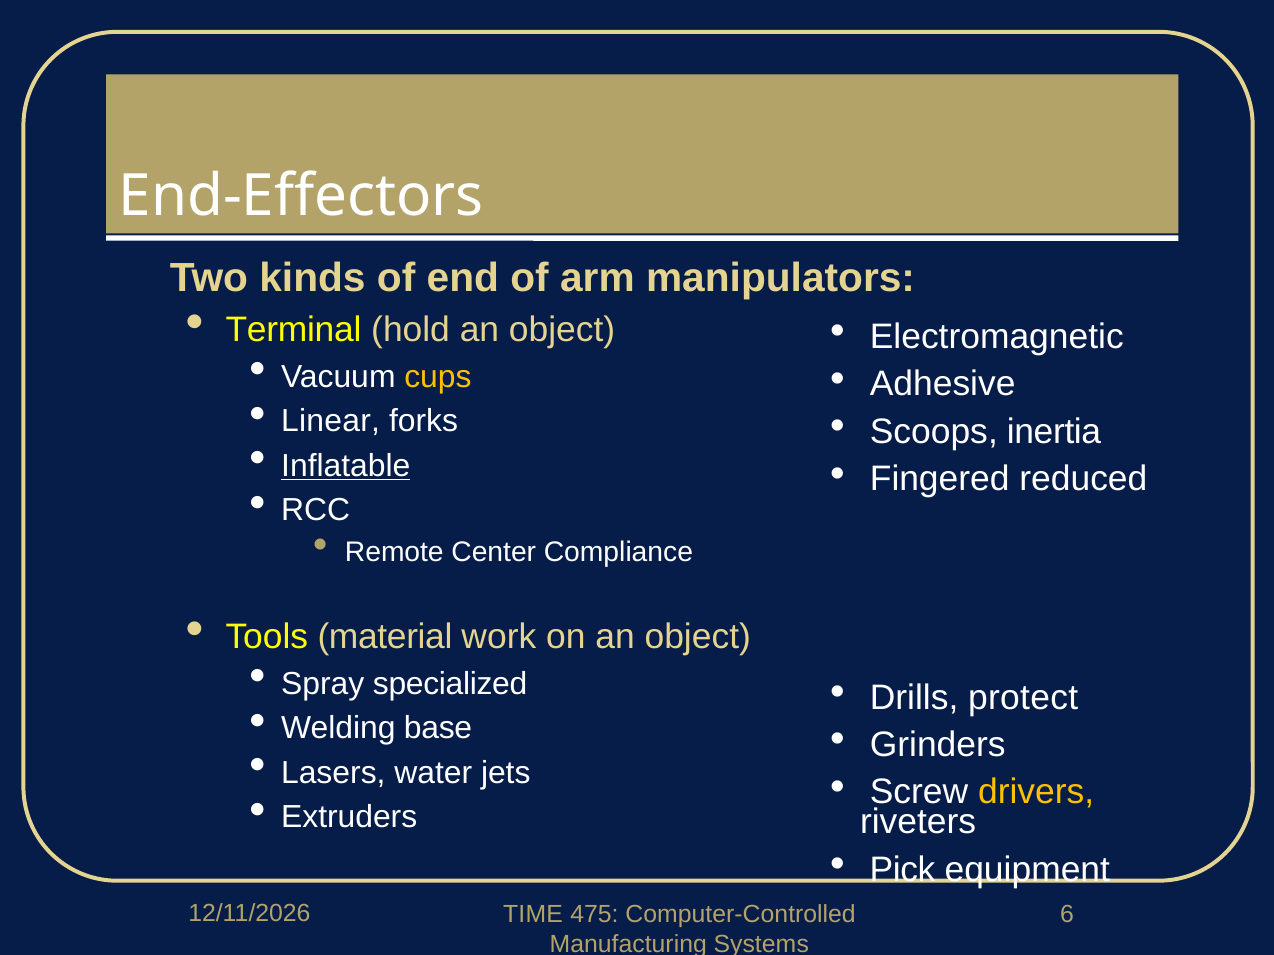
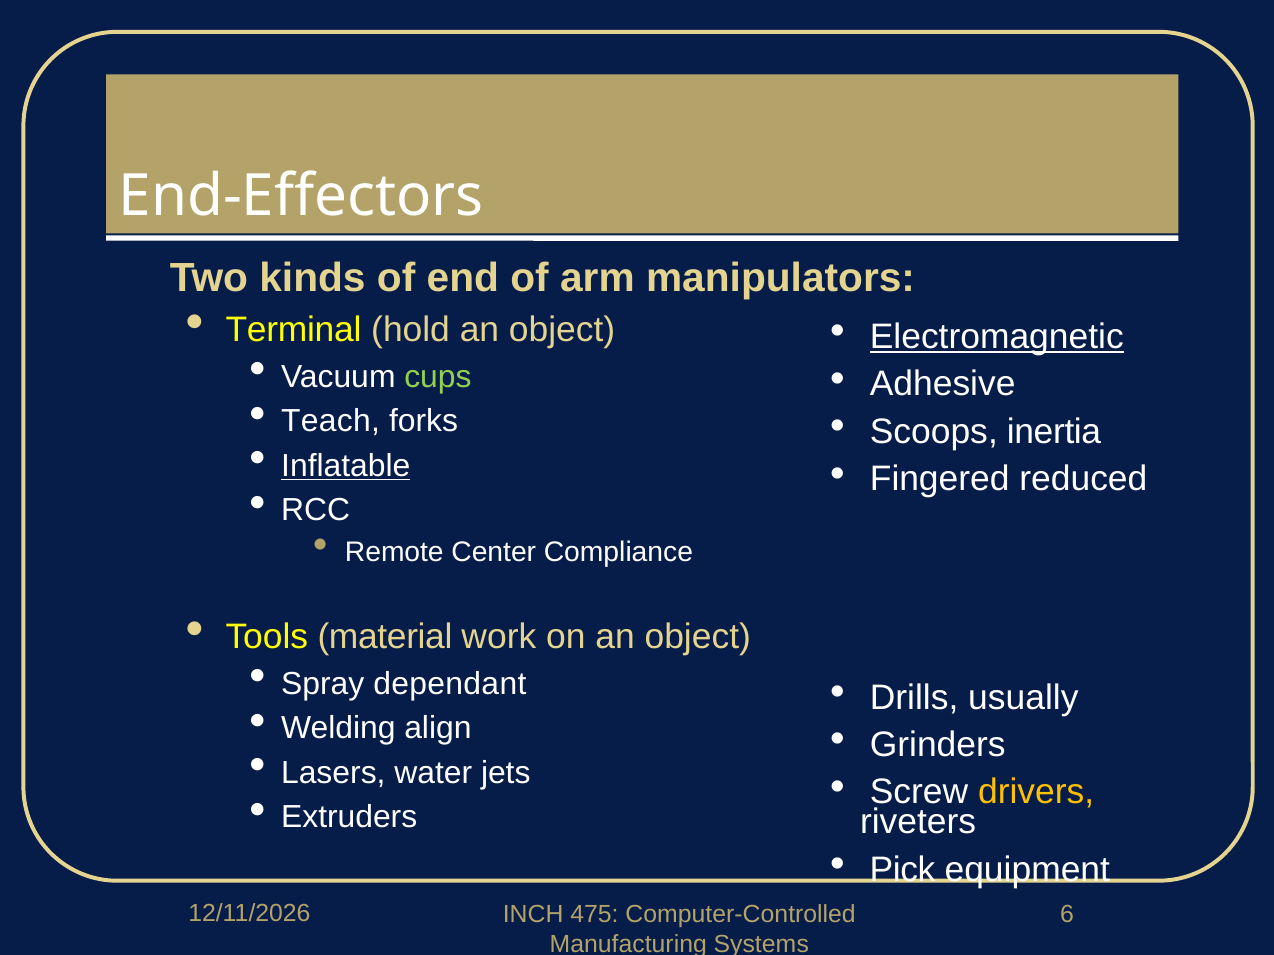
Electromagnetic underline: none -> present (997, 337)
cups colour: yellow -> light green (438, 377)
Linear: Linear -> Teach (331, 421)
specialized: specialized -> dependant (450, 684)
protect: protect -> usually (1023, 698)
base: base -> align (438, 729)
TIME: TIME -> INCH (533, 915)
